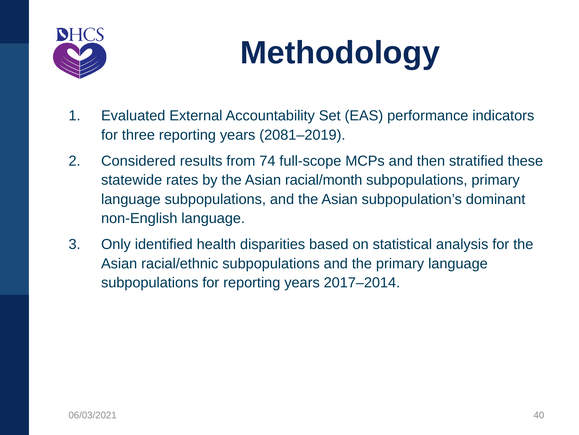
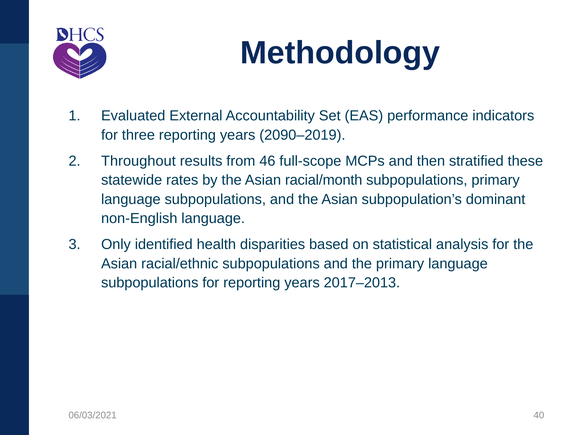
2081–2019: 2081–2019 -> 2090–2019 (302, 135)
Considered: Considered -> Throughout (138, 161)
74: 74 -> 46 (267, 161)
2017–2014: 2017–2014 -> 2017–2013 (362, 282)
